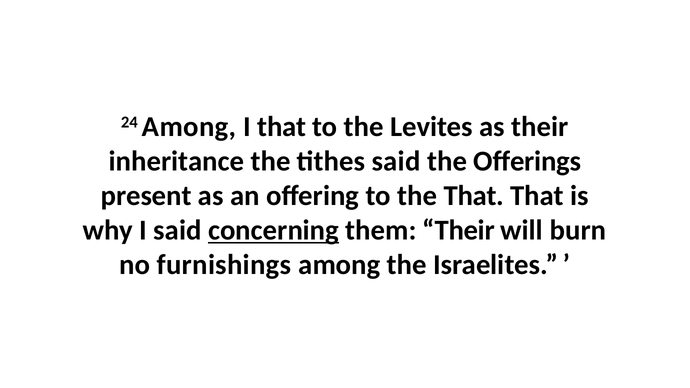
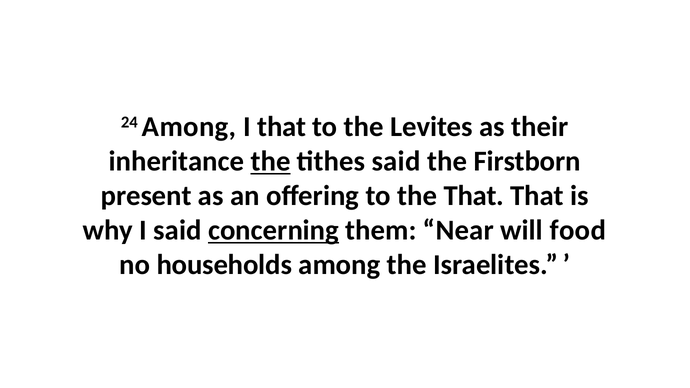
the underline: none -> present (271, 162)
Offerings: Offerings -> Firstborn (527, 162)
them Their: Their -> Near (458, 231)
burn: burn -> food (578, 231)
furnishings: furnishings -> households (224, 265)
